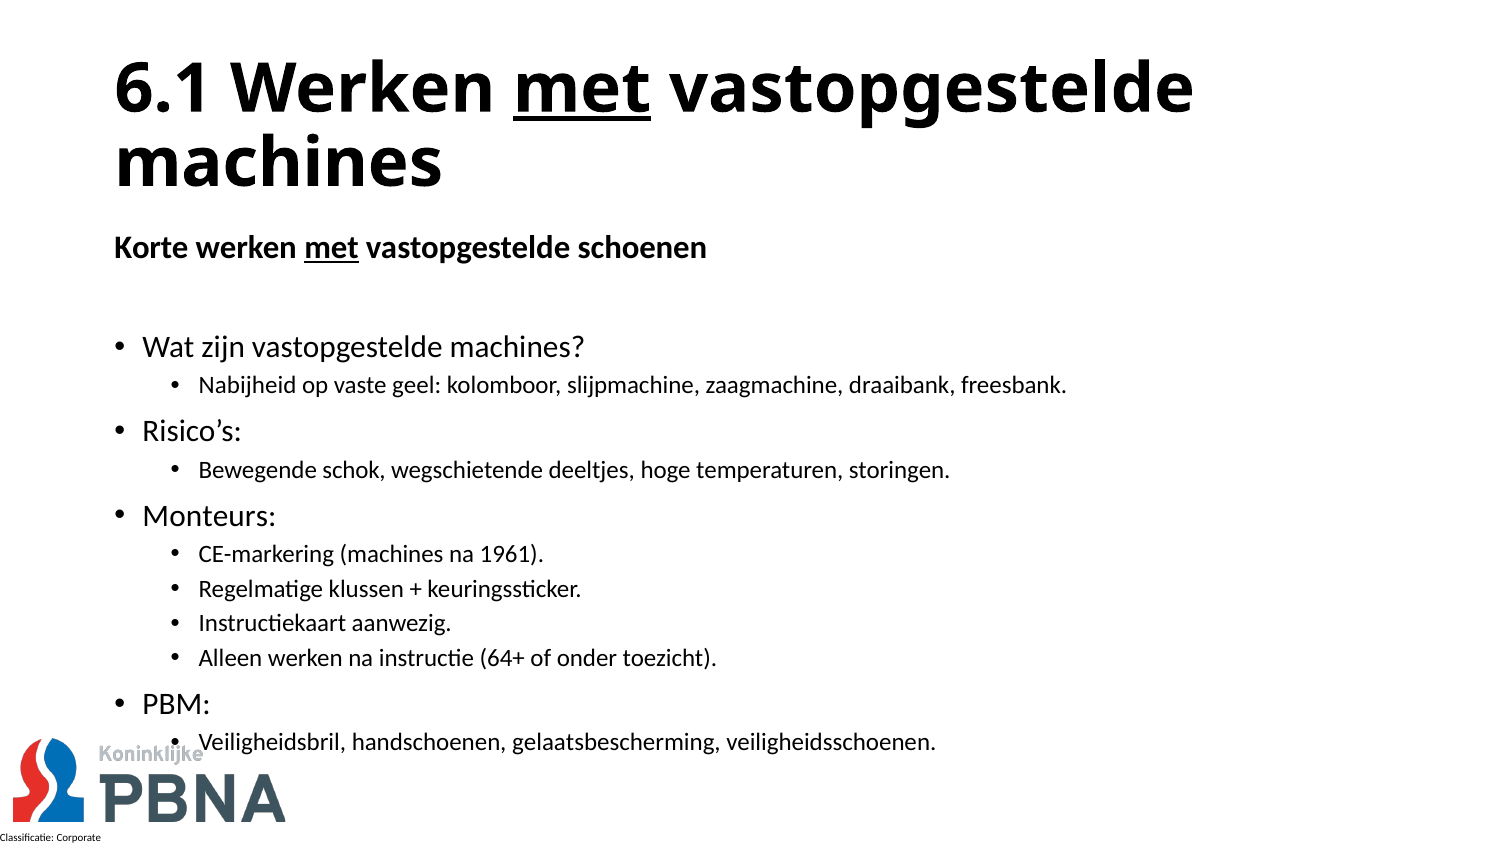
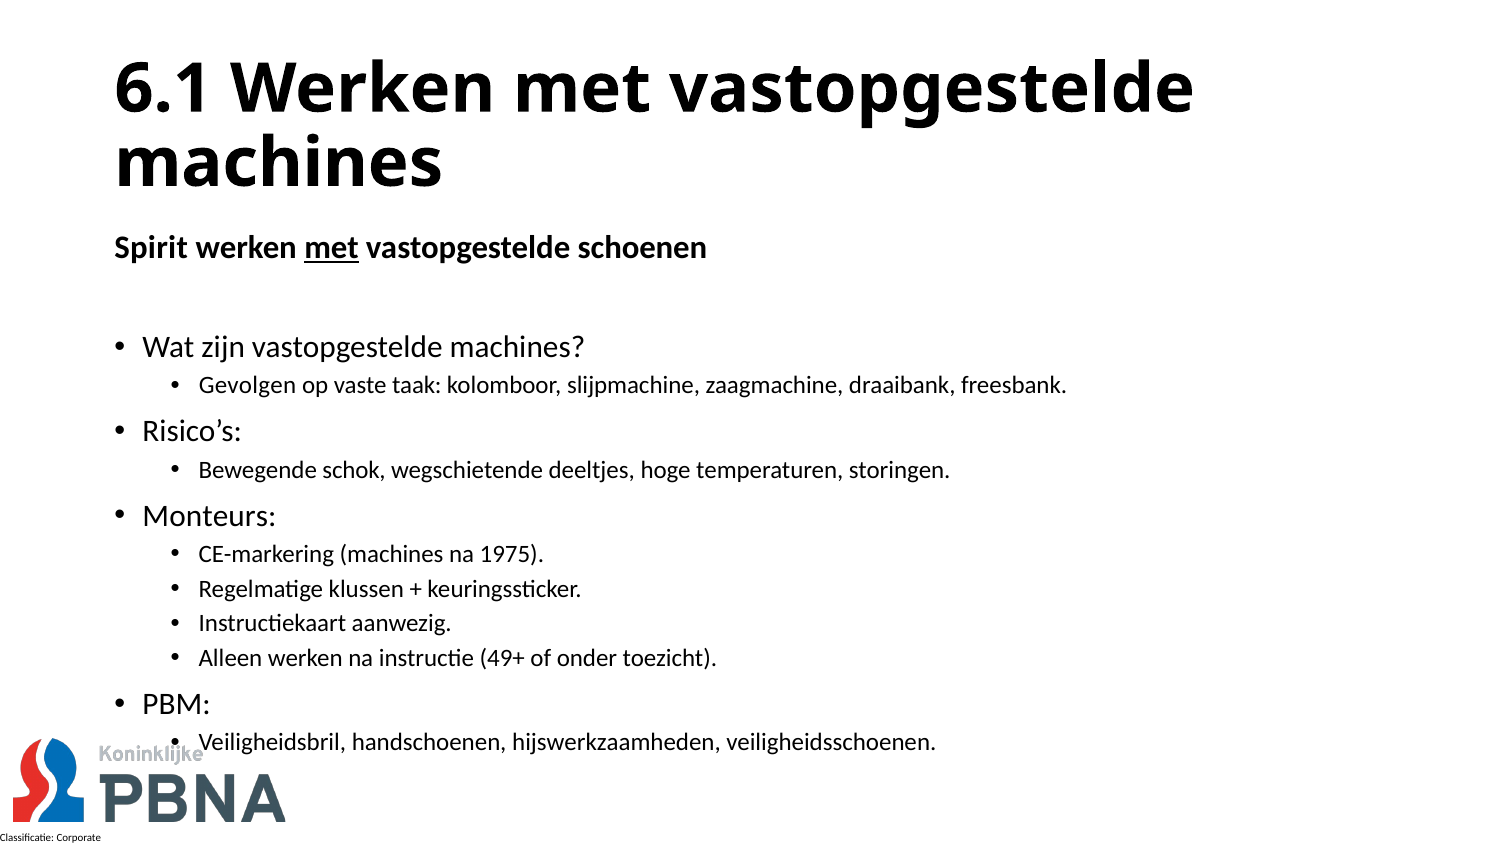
met underline: present -> none (582, 89)
Korte: Korte -> Spirit (151, 248)
Nabijheid: Nabijheid -> Gevolgen (247, 386)
geel: geel -> taak (417, 386)
1961: 1961 -> 1975 (512, 554)
64+: 64+ -> 49+ (502, 658)
gelaatsbescherming: gelaatsbescherming -> hijswerkzaamheden (616, 742)
